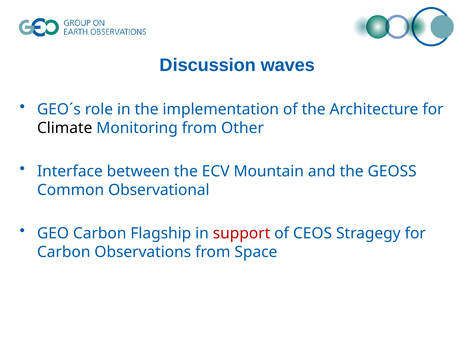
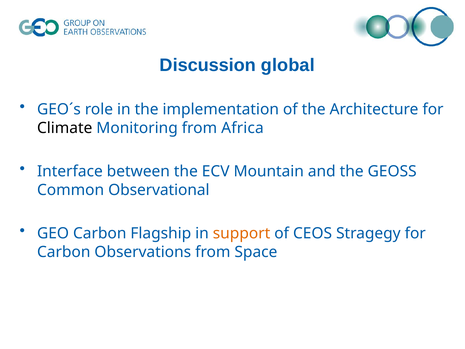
waves: waves -> global (288, 65)
Other: Other -> Africa (242, 128)
support colour: red -> orange (242, 233)
